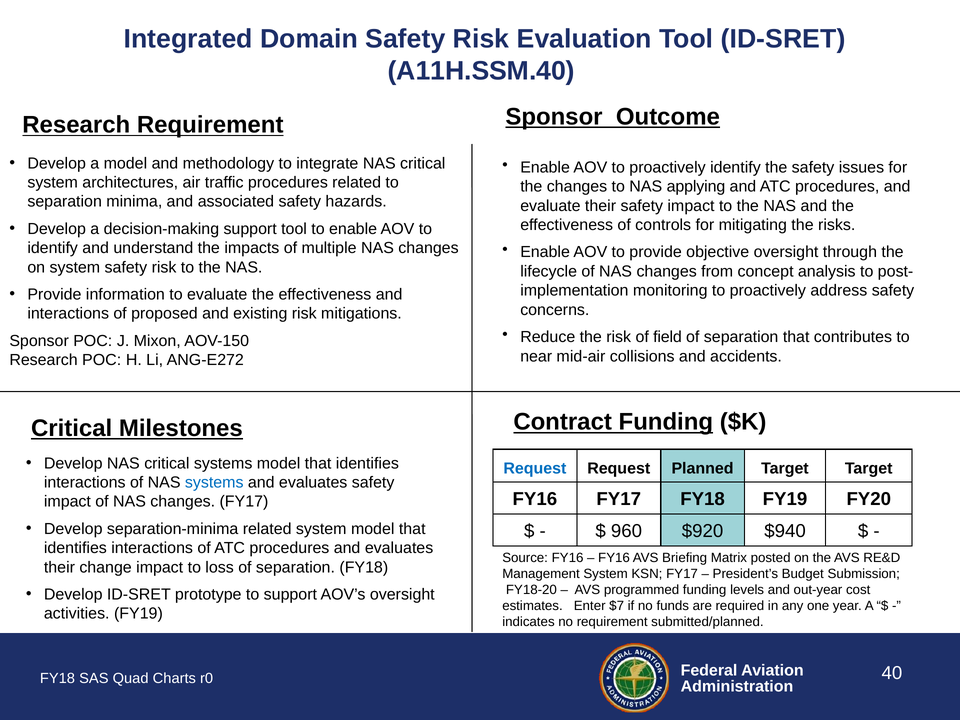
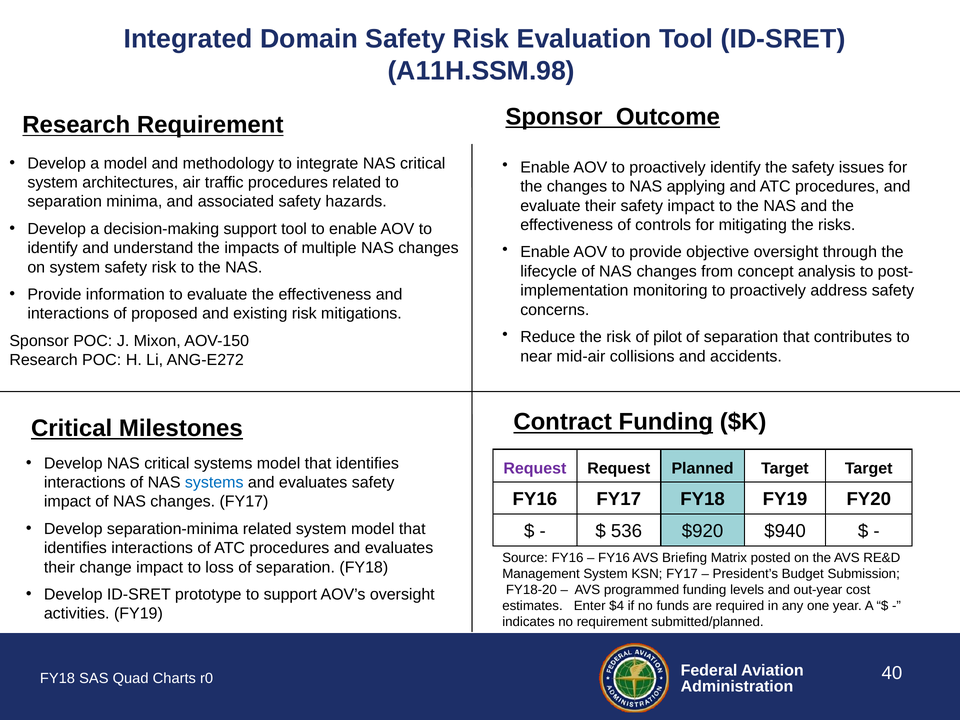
A11H.SSM.40: A11H.SSM.40 -> A11H.SSM.98 (481, 71)
field: field -> pilot (668, 337)
Request colour: blue -> purple (535, 469)
960: 960 -> 536 (627, 531)
$7: $7 -> $4 (617, 606)
